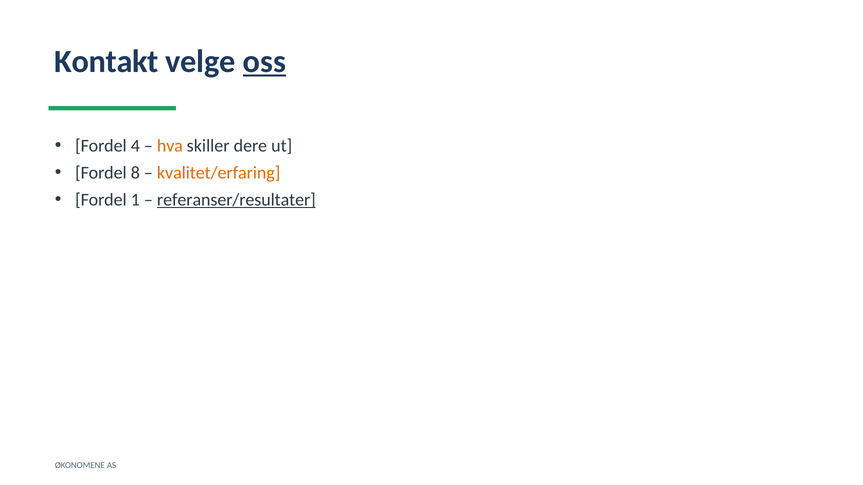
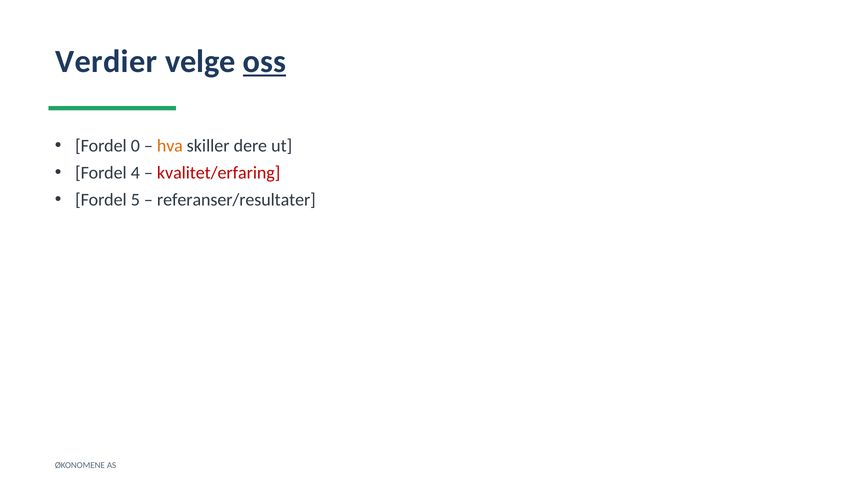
Kontakt: Kontakt -> Verdier (106, 62)
4: 4 -> 0 (135, 146)
8: 8 -> 4 (135, 173)
kvalitet/erfaring colour: orange -> red (219, 173)
1: 1 -> 5 (135, 200)
referanser/resultater underline: present -> none (236, 200)
